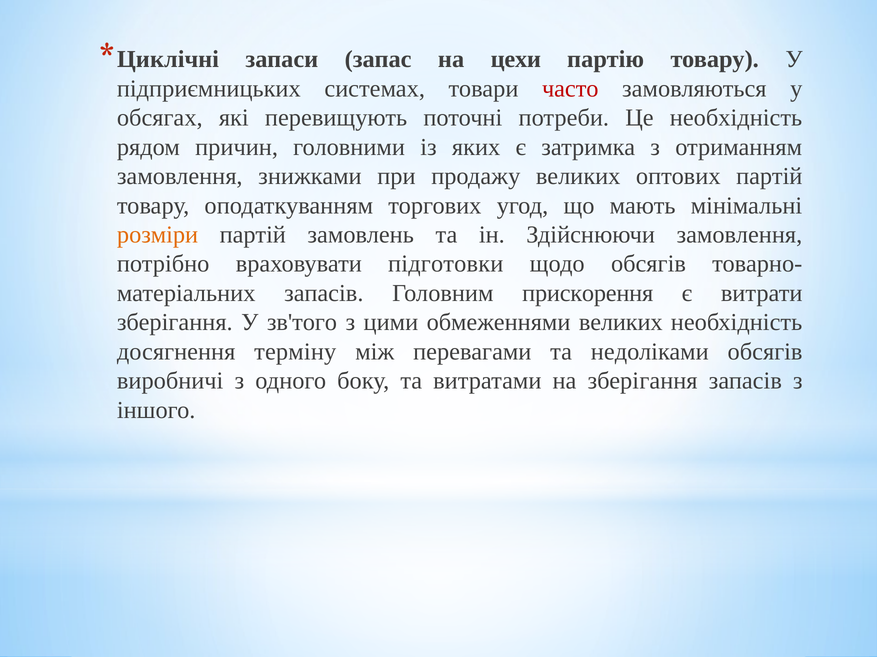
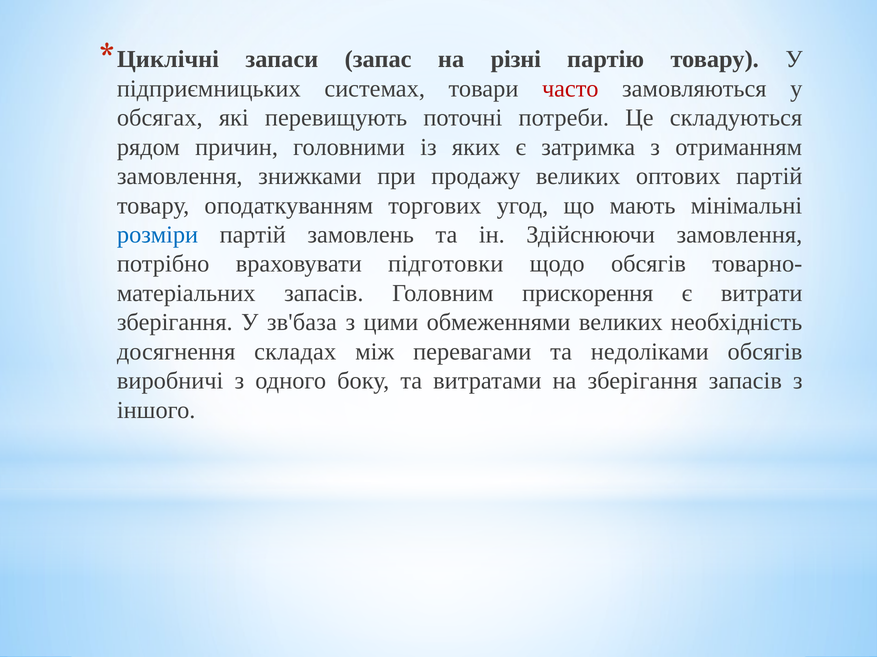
цехи: цехи -> різні (516, 60)
Це необхідність: необхідність -> складуються (736, 118)
розміри colour: orange -> blue (158, 235)
зв'того: зв'того -> зв'база (302, 323)
терміну: терміну -> складах (295, 352)
